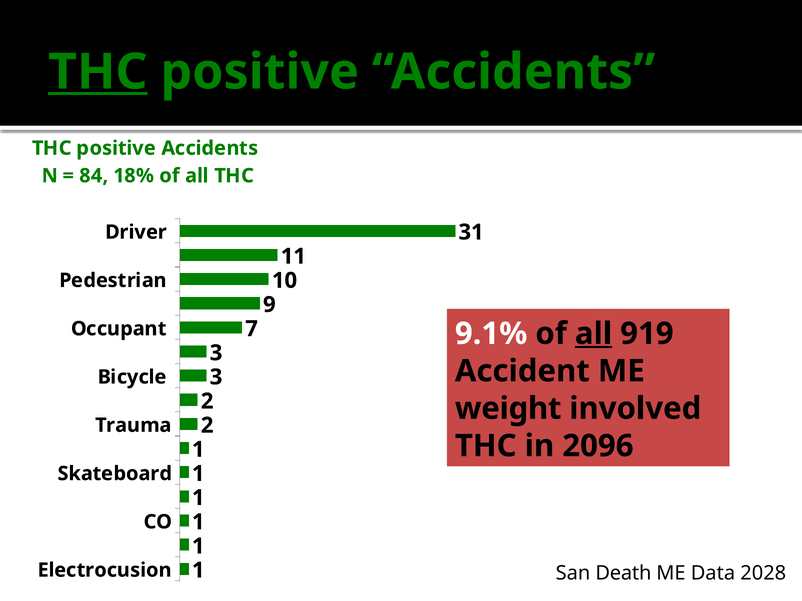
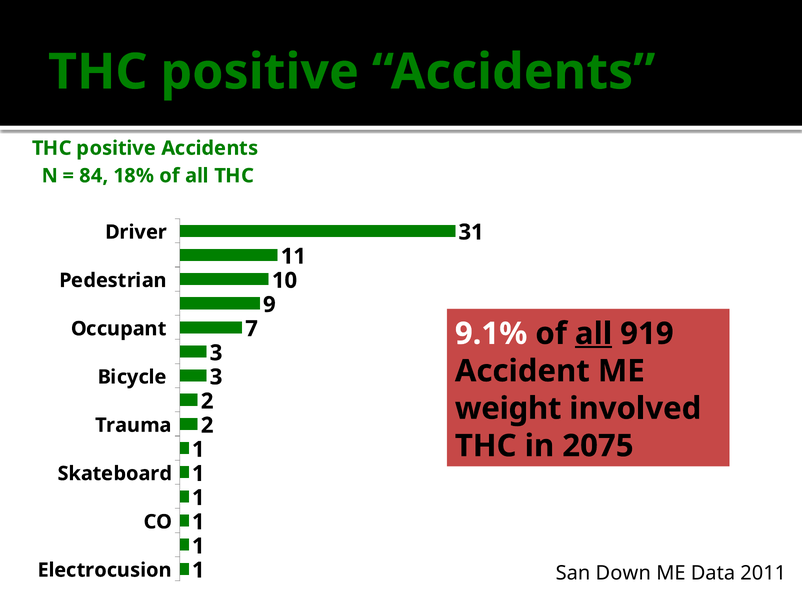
THC underline: present -> none (98, 72)
2096: 2096 -> 2075 (598, 446)
Death: Death -> Down (623, 574)
2028: 2028 -> 2011 (763, 574)
